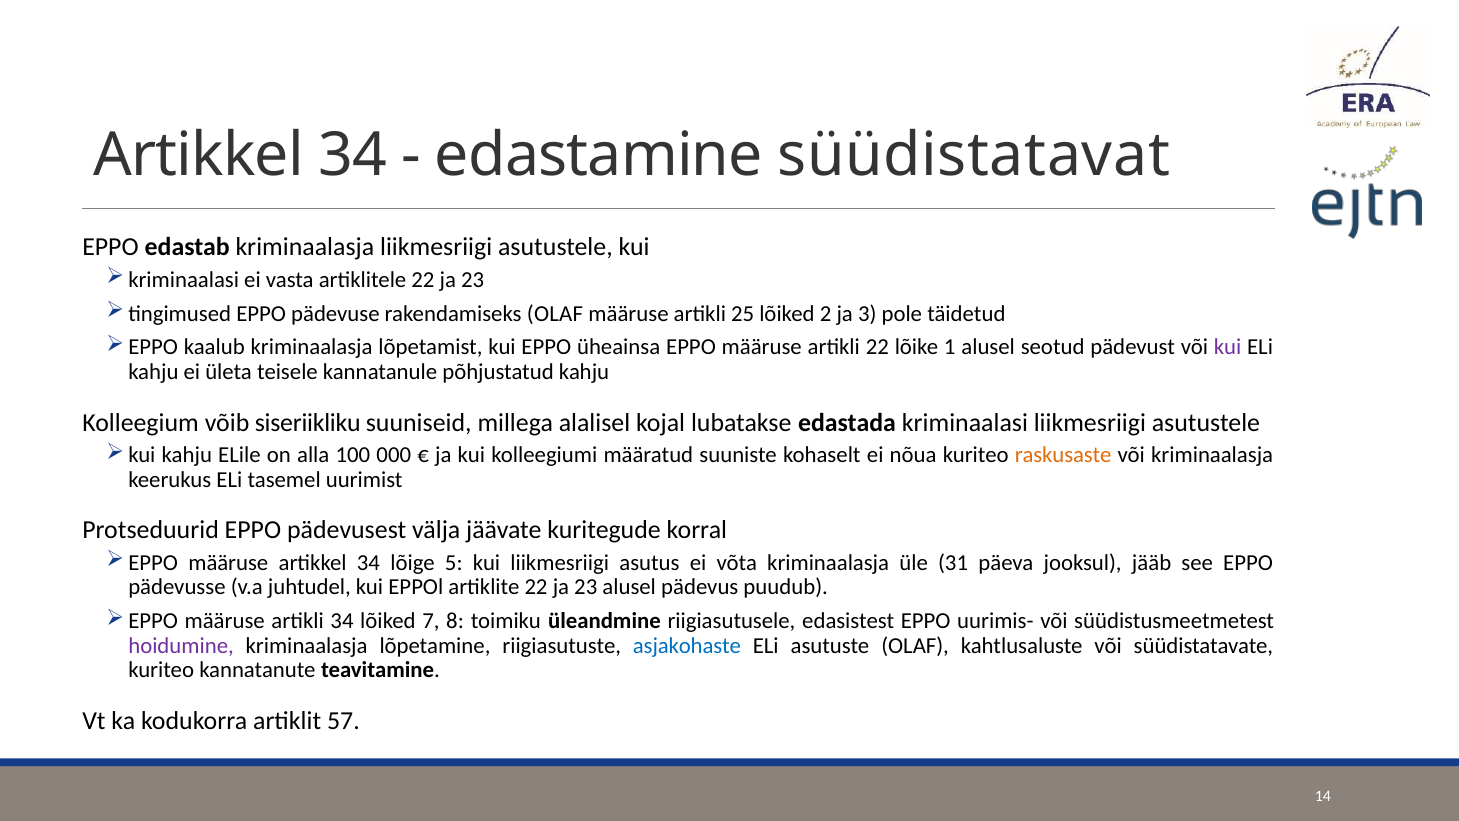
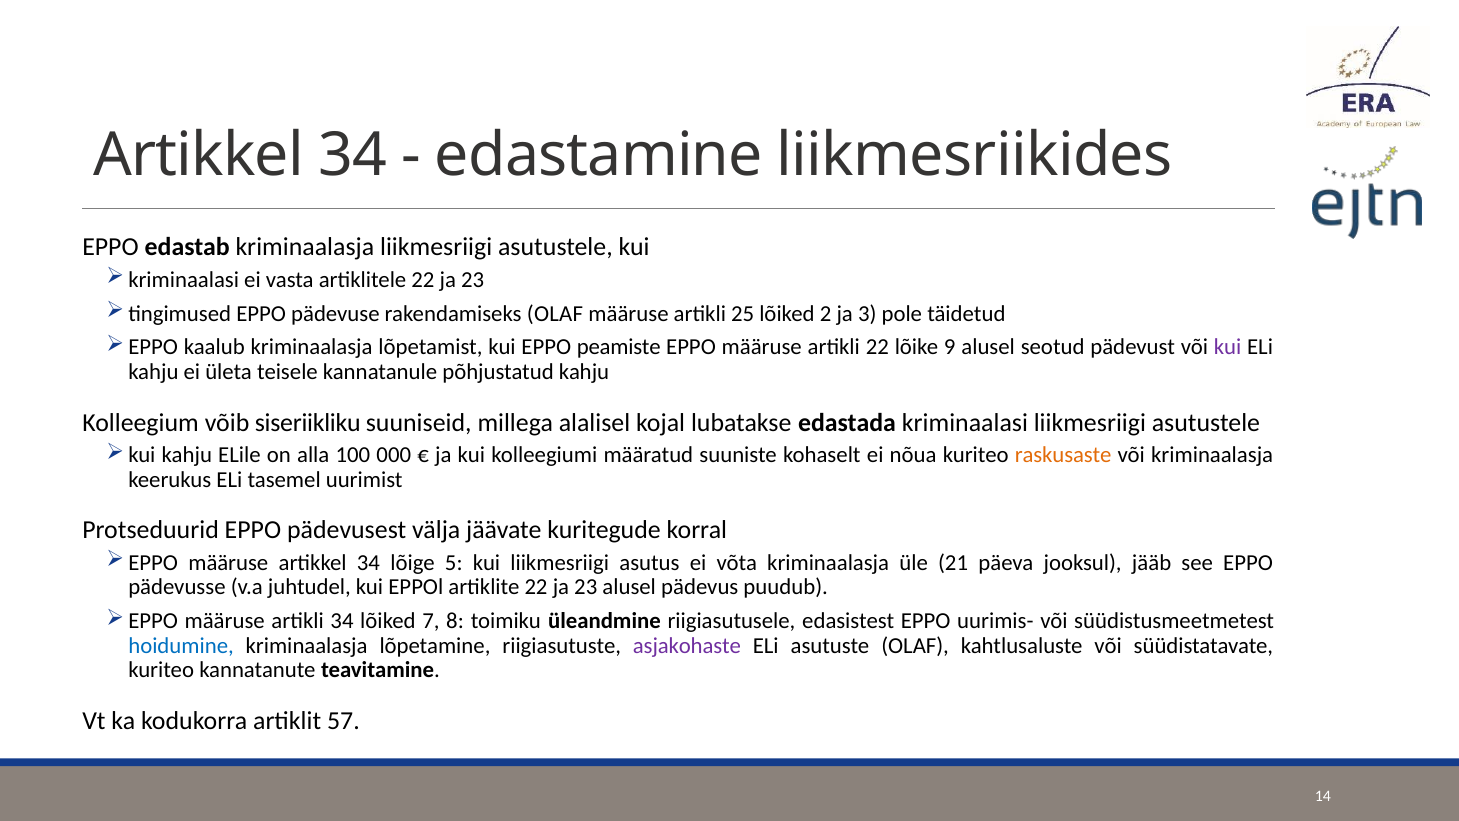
süüdistatavat: süüdistatavat -> liikmesriikides (974, 156)
üheainsa: üheainsa -> peamiste (619, 347)
1: 1 -> 9 (950, 347)
31: 31 -> 21 (953, 562)
hoidumine colour: purple -> blue (181, 645)
asjakohaste colour: blue -> purple (687, 645)
